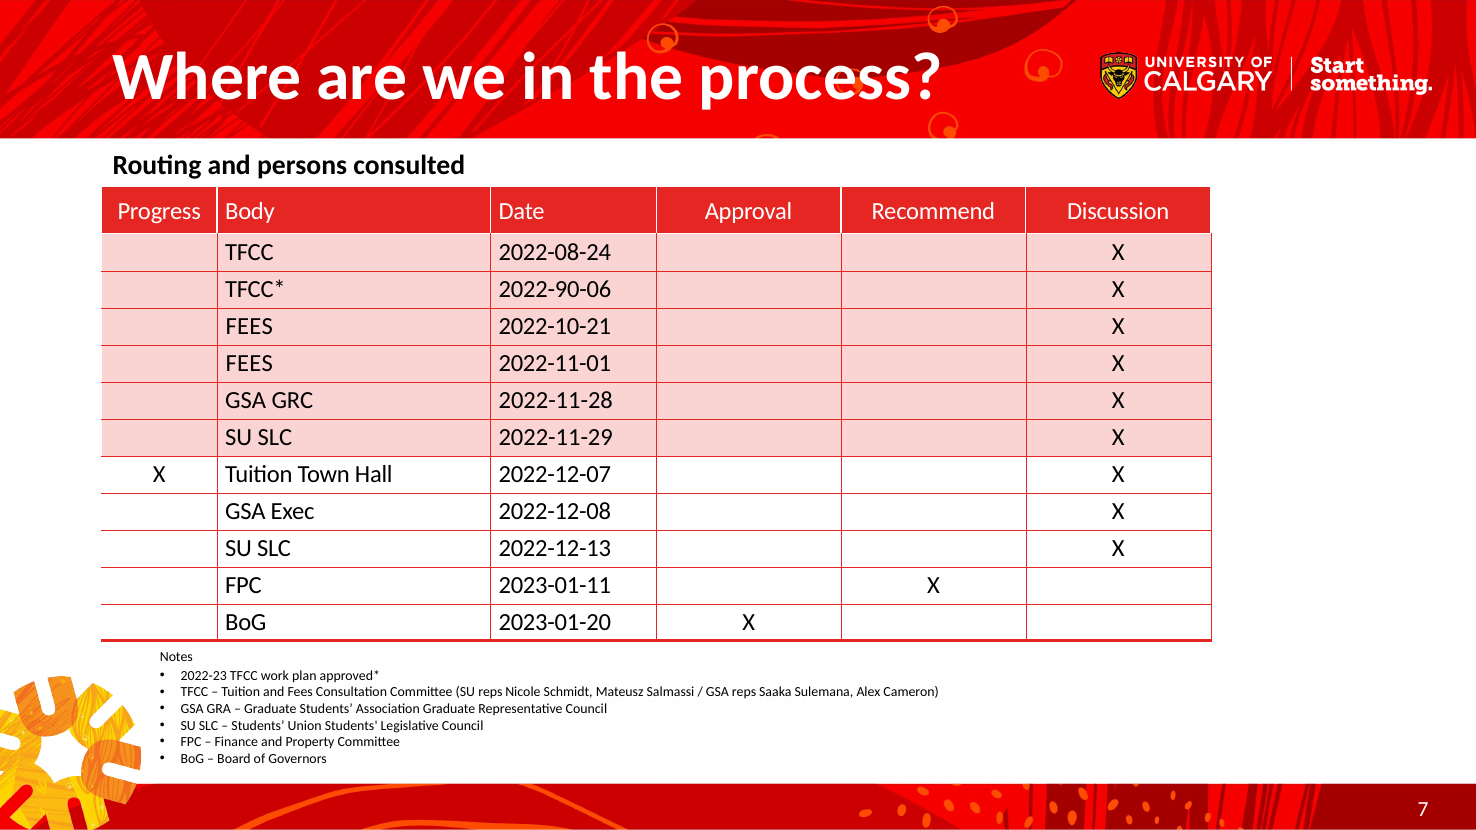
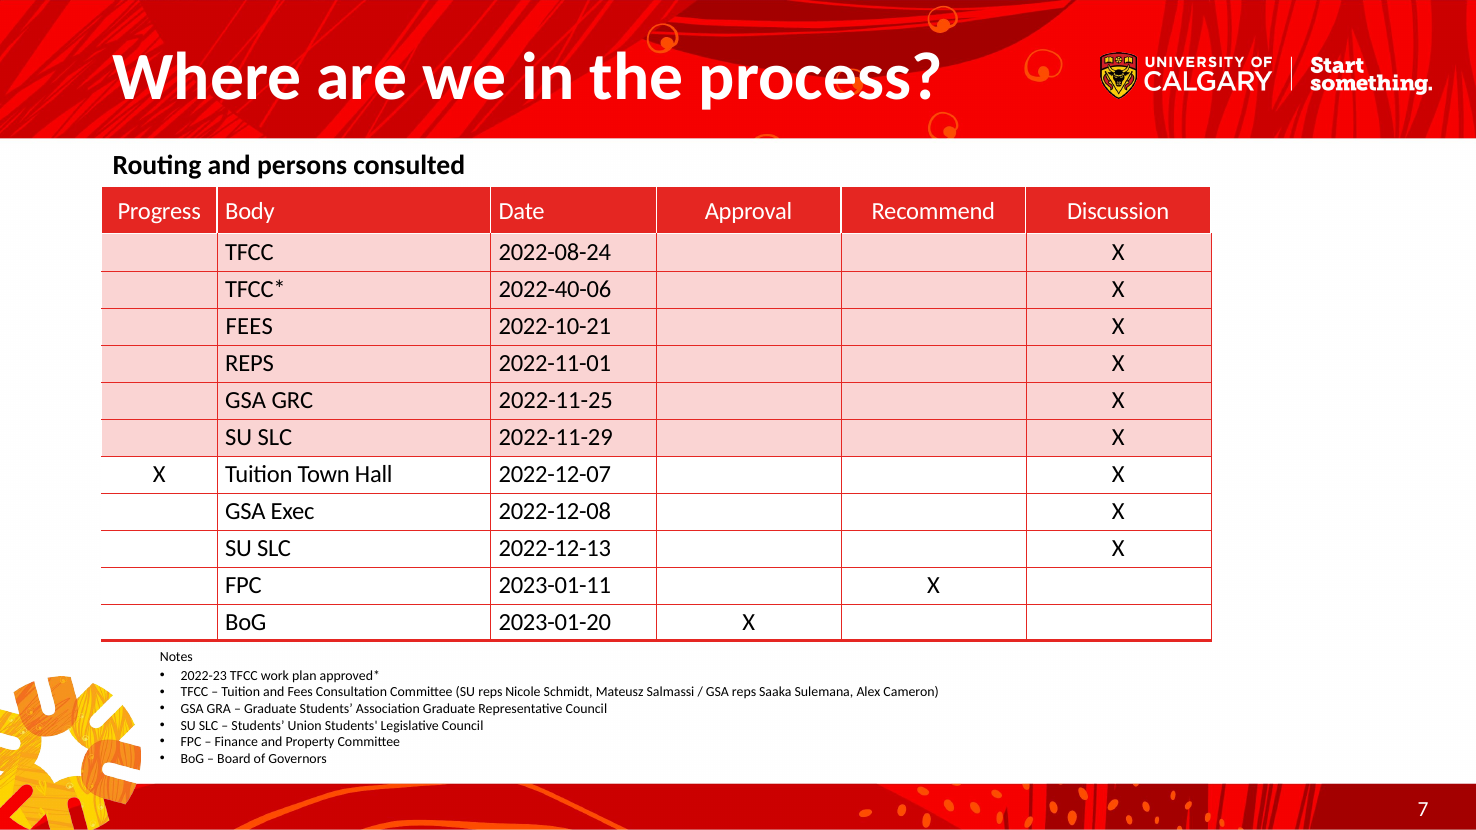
2022-90-06: 2022-90-06 -> 2022-40-06 (555, 290)
FEES: FEES -> REPS (250, 364)
2022-11-28: 2022-11-28 -> 2022-11-25 (556, 401)
